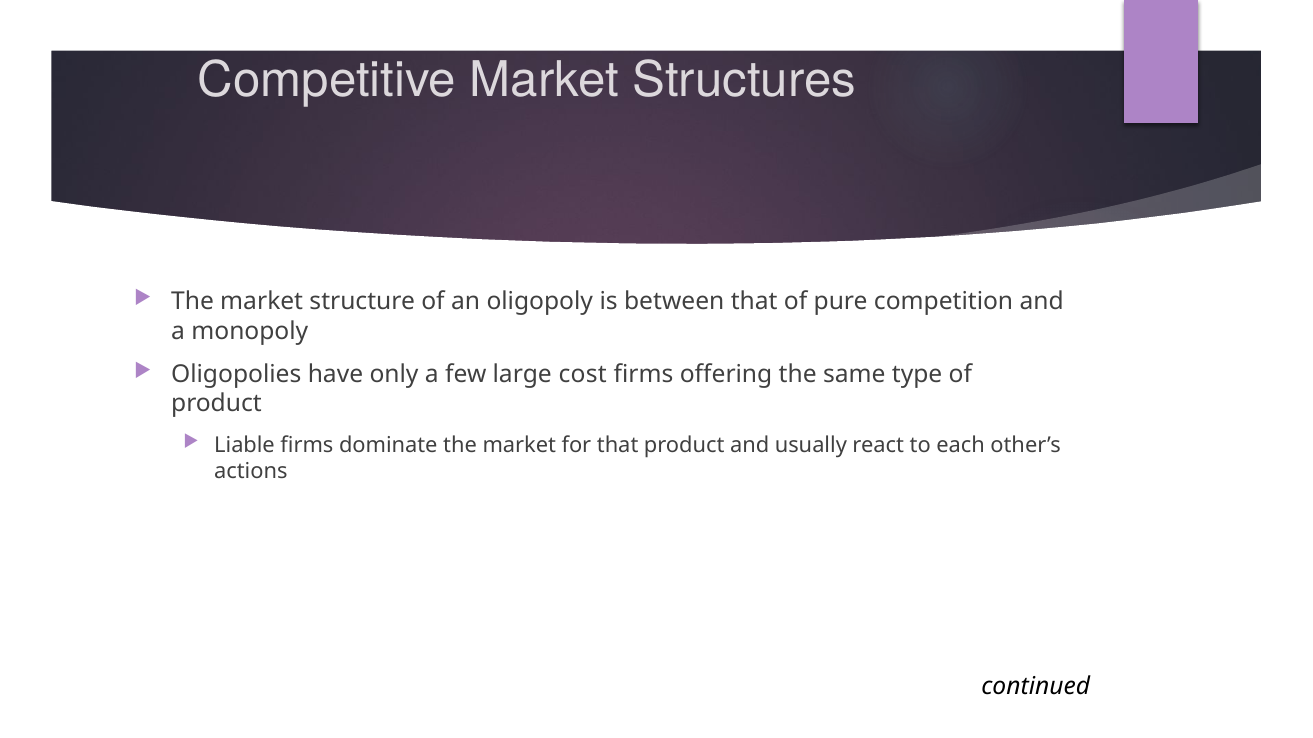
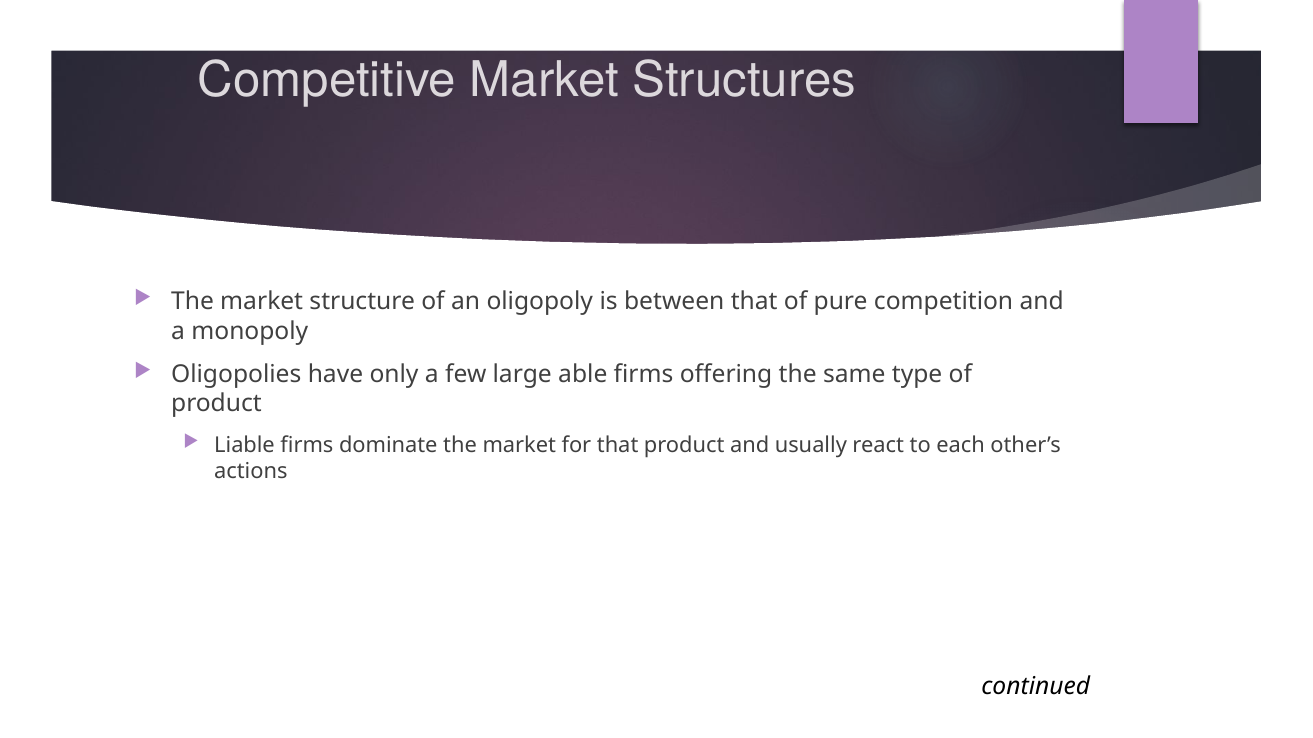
cost: cost -> able (583, 375)
